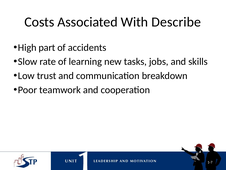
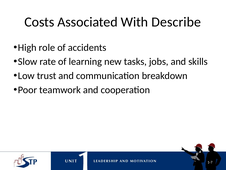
part: part -> role (47, 47)
